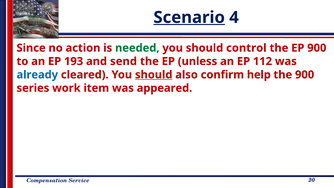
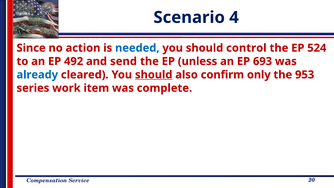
Scenario underline: present -> none (189, 17)
needed colour: green -> blue (137, 48)
EP 900: 900 -> 524 (317, 48)
193: 193 -> 492 (74, 61)
112: 112 -> 693 (263, 61)
help: help -> only (259, 75)
the 900: 900 -> 953 (305, 75)
appeared: appeared -> complete (164, 88)
